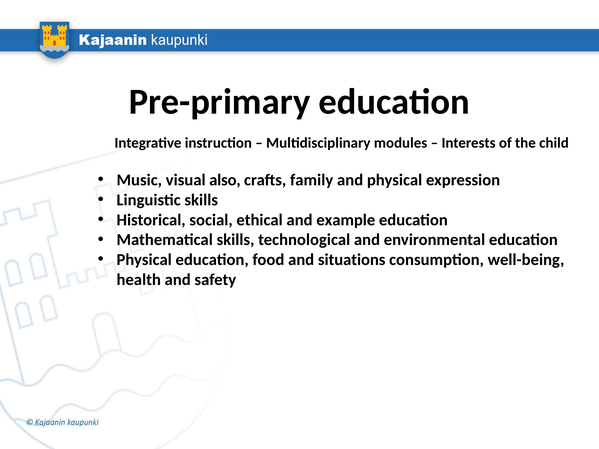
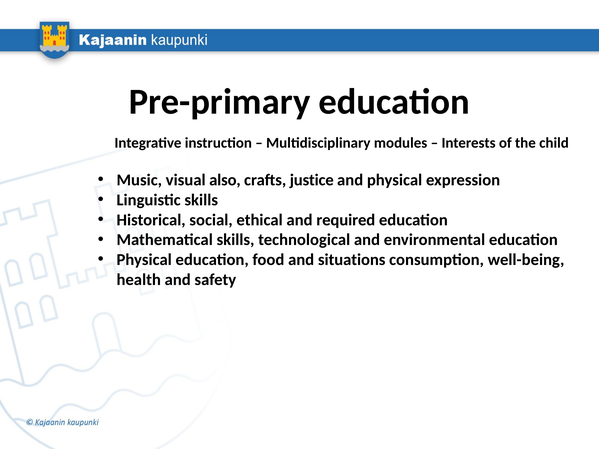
family: family -> justice (312, 180)
example: example -> required (346, 220)
